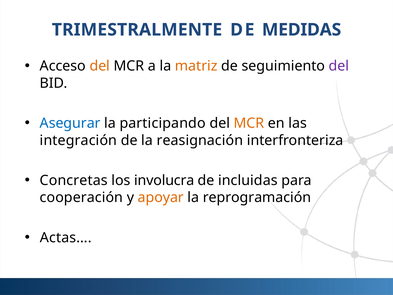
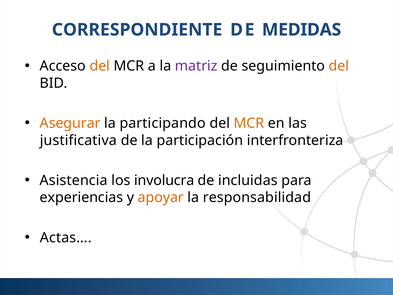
TRIMESTRALMENTE: TRIMESTRALMENTE -> CORRESPONDIENTE (137, 30)
matriz colour: orange -> purple (196, 66)
del colour: purple -> orange (339, 66)
Asegurar colour: blue -> orange (70, 123)
integración: integración -> justificativa (78, 140)
reasignación: reasignación -> participación (200, 140)
Concretas: Concretas -> Asistencia (74, 180)
cooperación: cooperación -> experiencias (81, 197)
reprogramación: reprogramación -> responsabilidad (257, 197)
